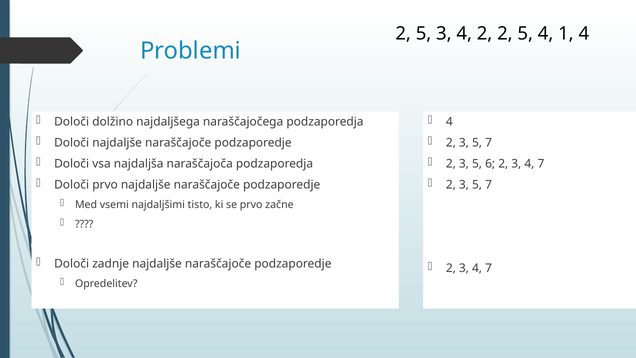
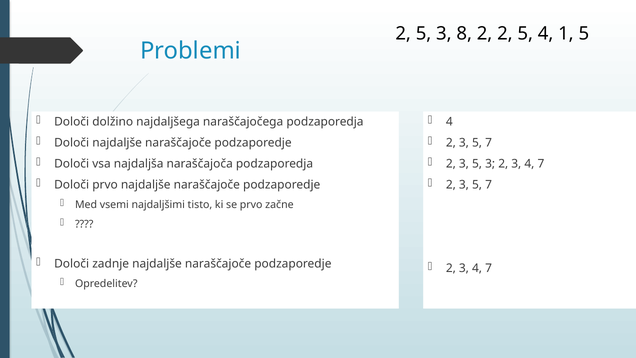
5 3 4: 4 -> 8 (464, 34)
1 4: 4 -> 5 (584, 34)
3 5 6: 6 -> 3 (490, 164)
